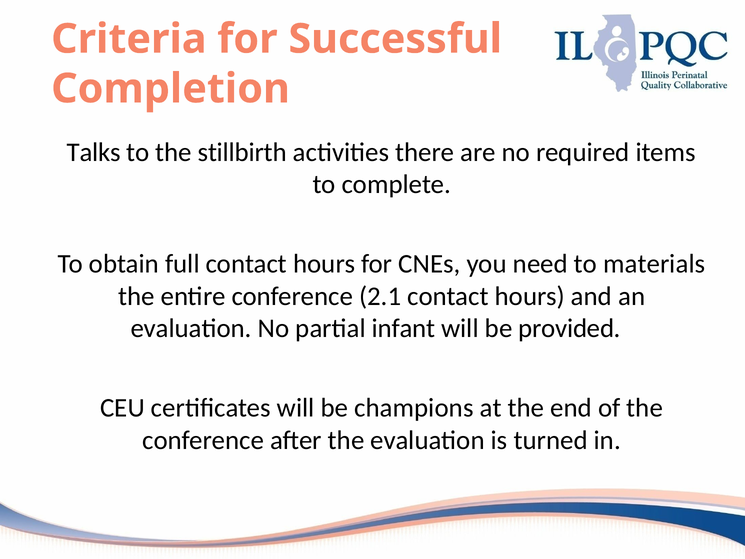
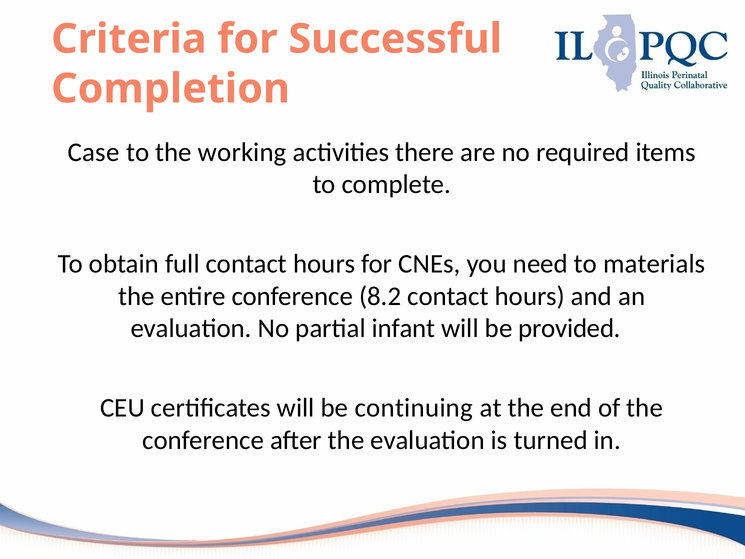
Talks: Talks -> Case (93, 152)
stillbirth: stillbirth -> working (242, 152)
2.1: 2.1 -> 8.2 (380, 296)
champions: champions -> continuing (414, 408)
